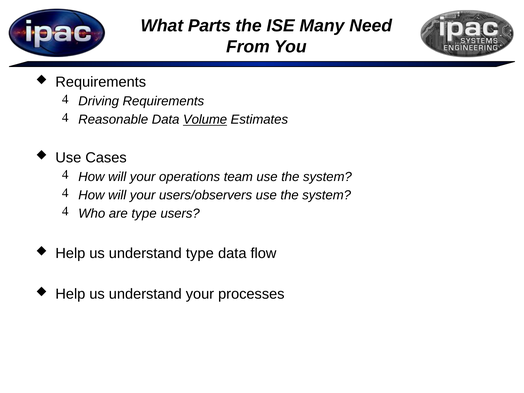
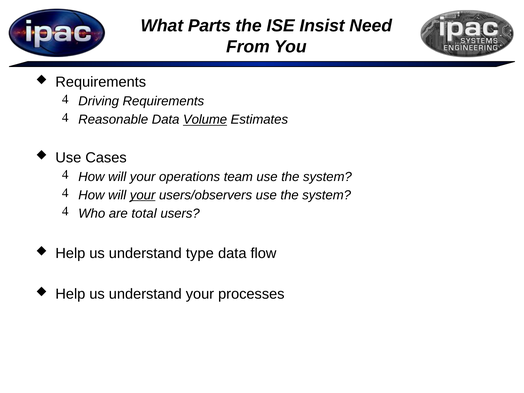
Many: Many -> Insist (322, 26)
your underline: none -> present (143, 195)
are type: type -> total (144, 213)
